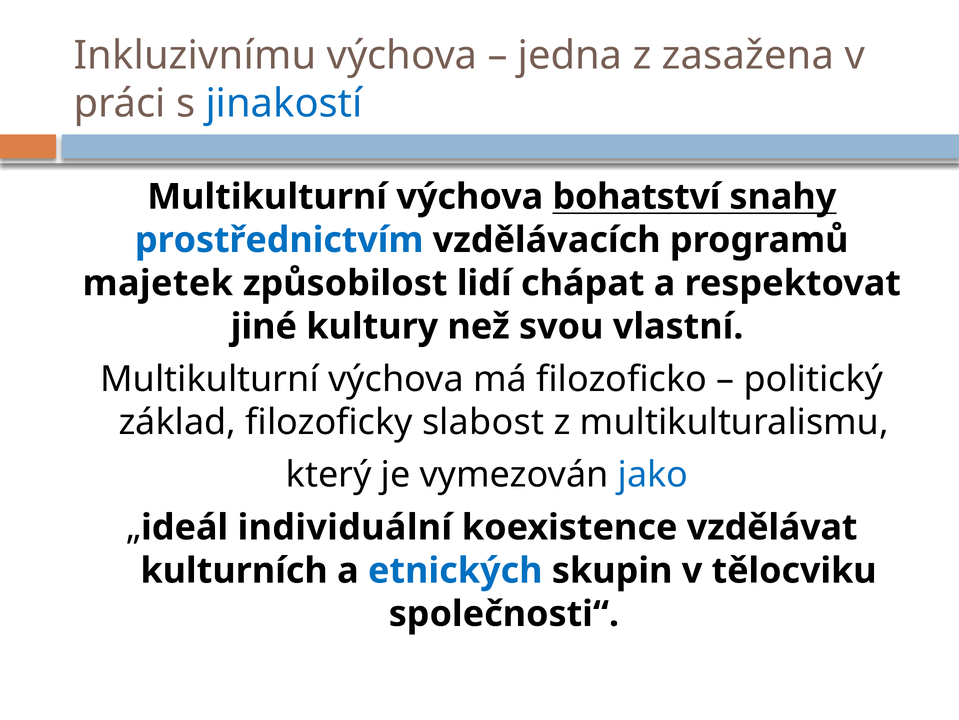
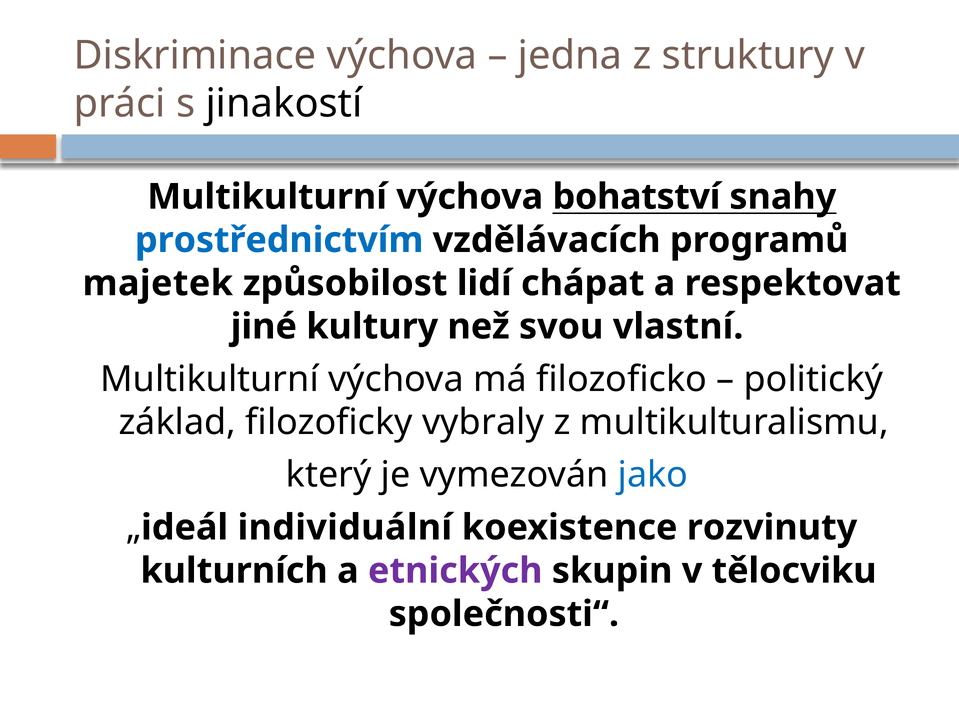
Inkluzivnímu: Inkluzivnímu -> Diskriminace (195, 55)
zasažena: zasažena -> struktury (748, 55)
jinakostí colour: blue -> black (284, 103)
slabost: slabost -> vybraly (483, 422)
vzdělávat: vzdělávat -> rozvinuty (772, 527)
etnických colour: blue -> purple (455, 570)
